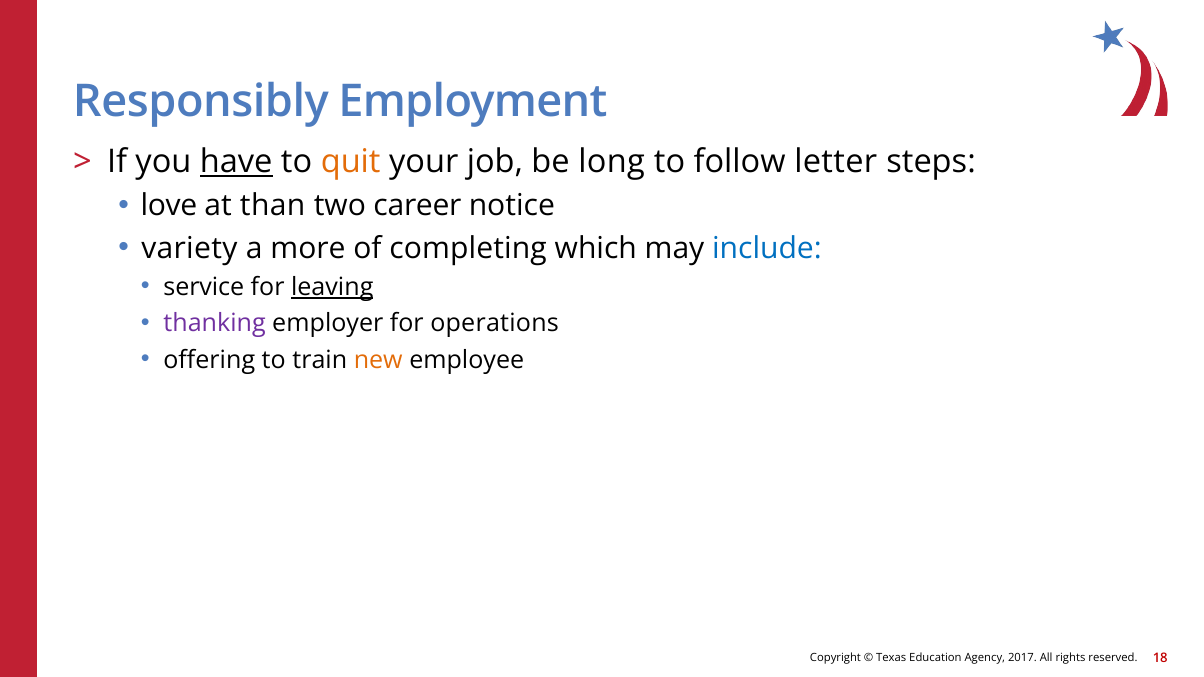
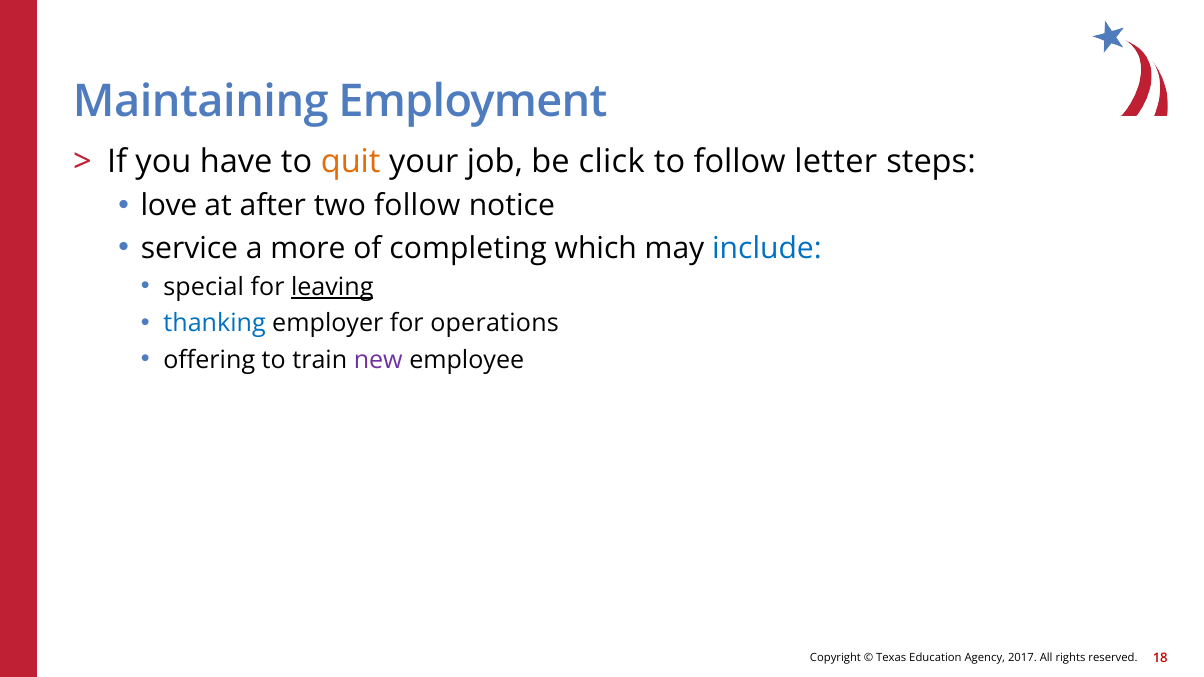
Responsibly: Responsibly -> Maintaining (201, 102)
have underline: present -> none (236, 162)
long: long -> click (612, 162)
than: than -> after (273, 206)
two career: career -> follow (417, 206)
variety: variety -> service (189, 248)
service: service -> special (204, 287)
thanking colour: purple -> blue (215, 324)
new colour: orange -> purple (378, 360)
